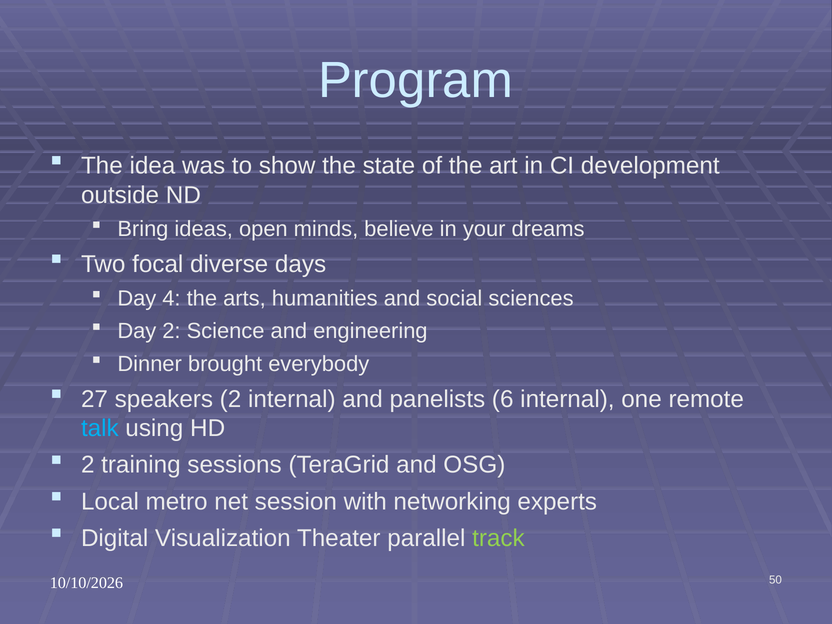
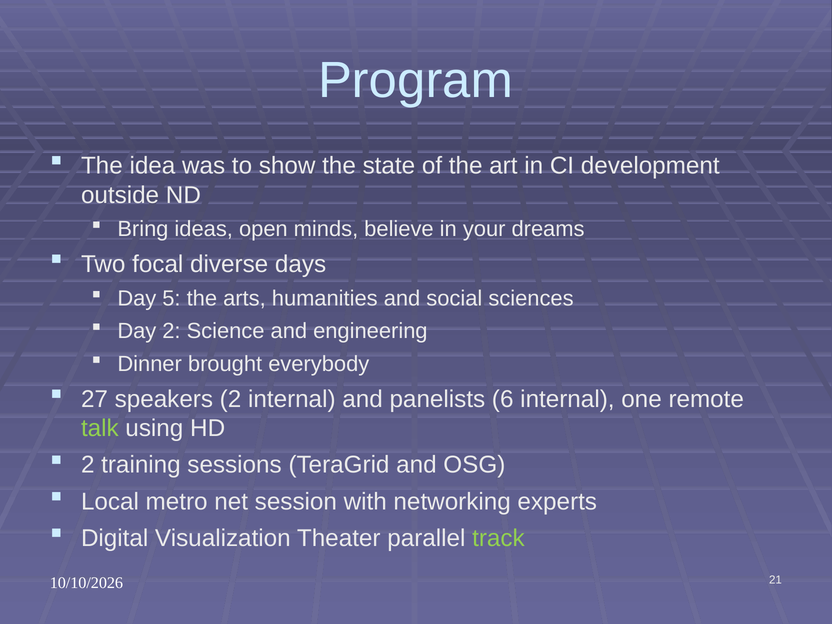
4: 4 -> 5 (171, 298)
talk colour: light blue -> light green (100, 428)
50: 50 -> 21 (775, 580)
